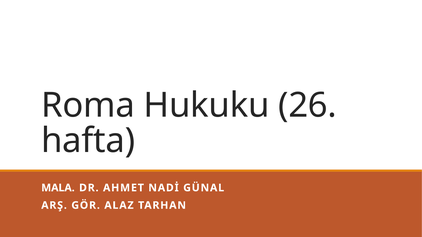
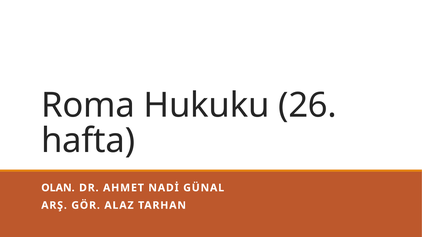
MALA: MALA -> OLAN (58, 188)
